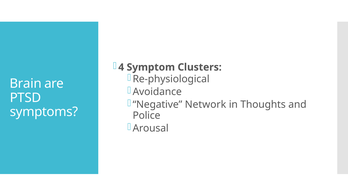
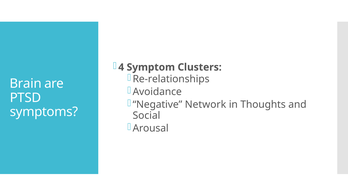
Re-physiological: Re-physiological -> Re-relationships (171, 79)
Police: Police -> Social (146, 115)
